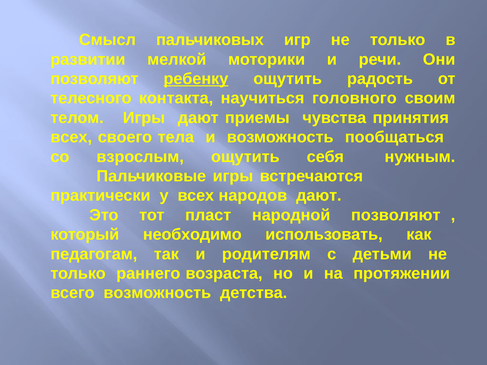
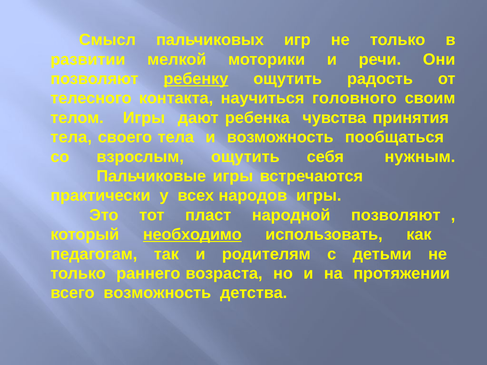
приемы: приемы -> ребенка (257, 118)
всех: всех -> тела (71, 137)
народов дают: дают -> игры (319, 196)
необходимо underline: none -> present (192, 235)
